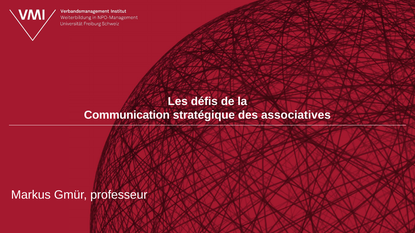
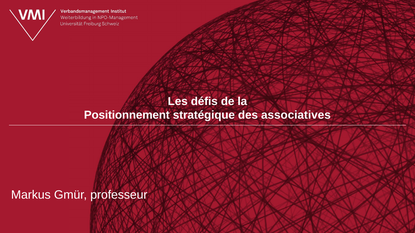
Communication: Communication -> Positionnement (127, 115)
